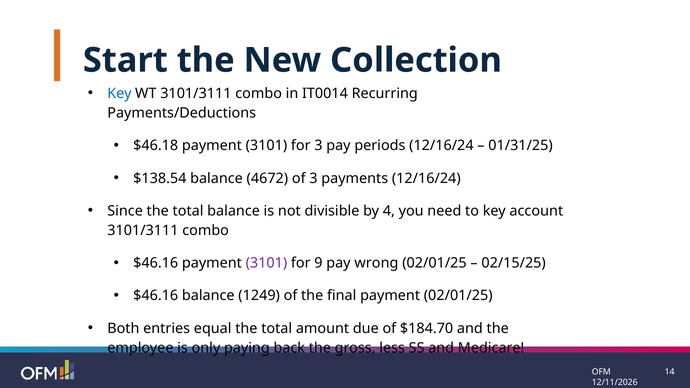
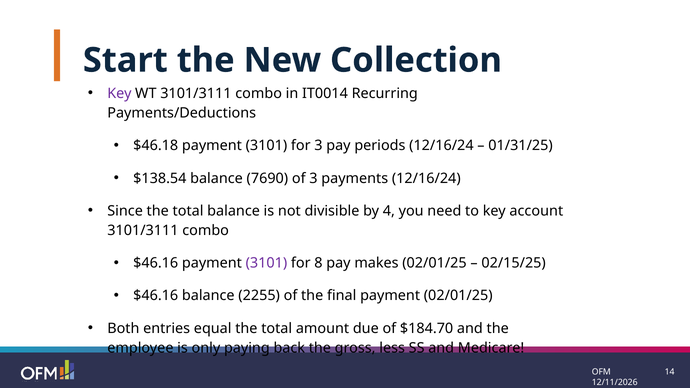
Key colour: blue -> purple (119, 93)
4672: 4672 -> 7690 (267, 178)
9: 9 -> 8 (318, 263)
wrong: wrong -> makes (376, 263)
1249: 1249 -> 2255 (259, 296)
